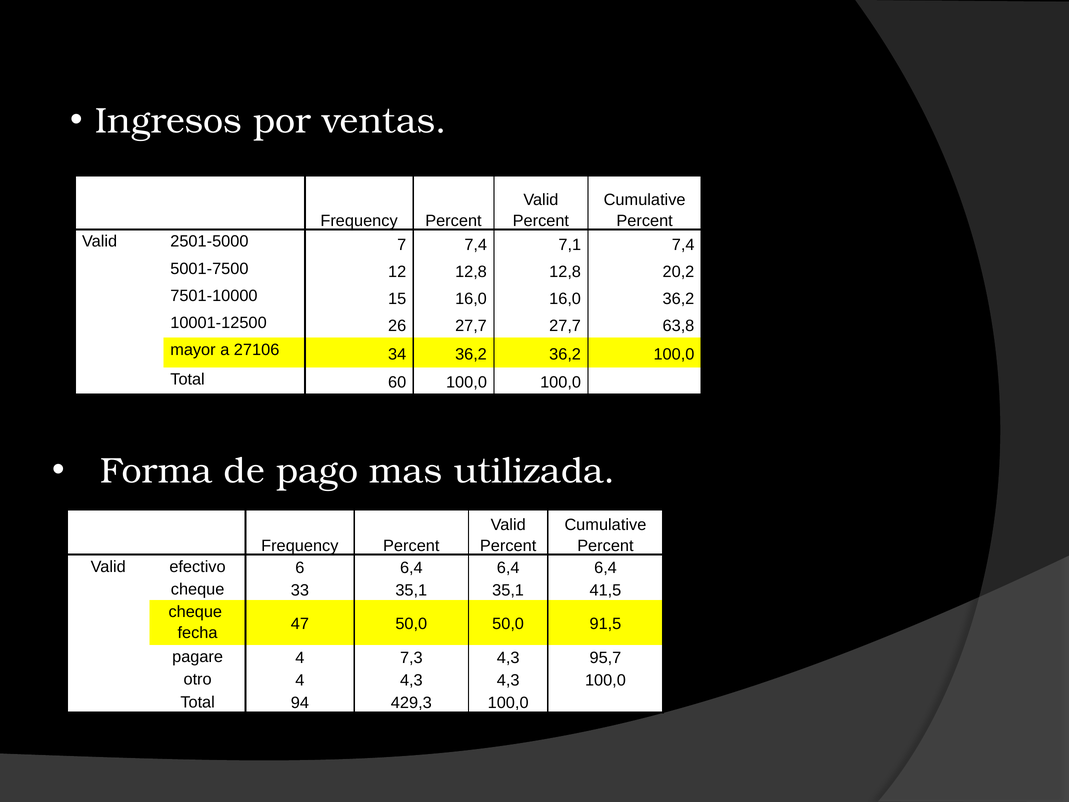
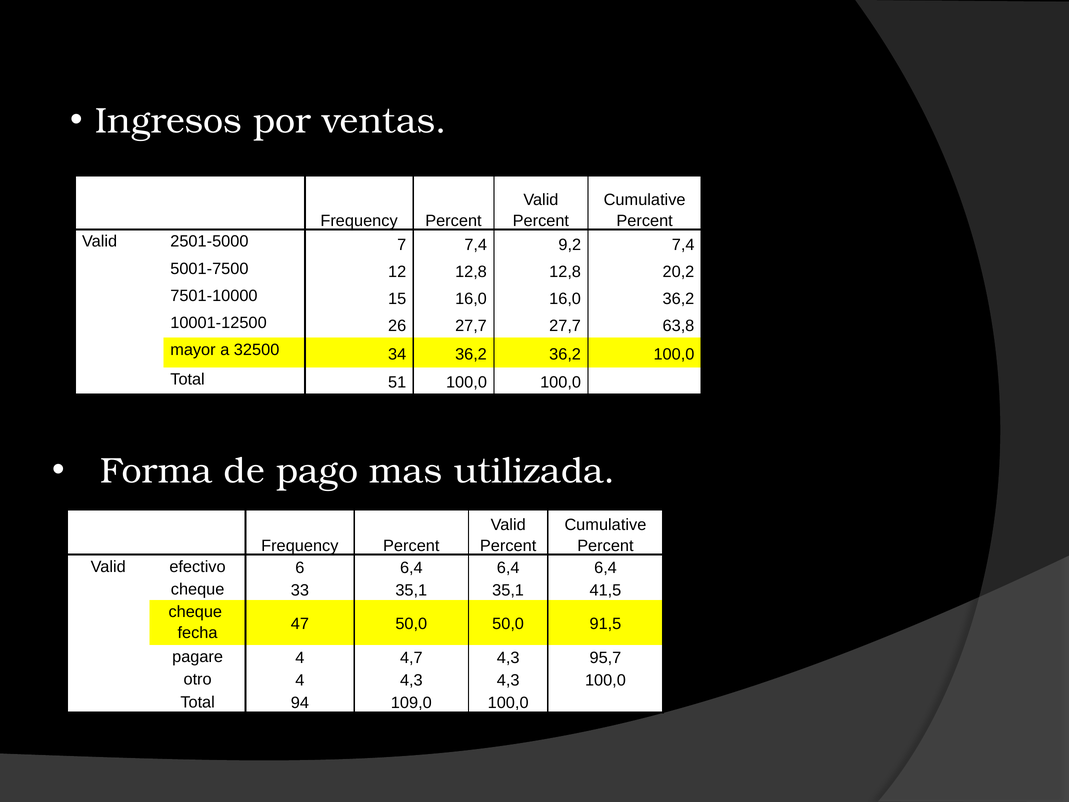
7,1: 7,1 -> 9,2 (570, 245)
27106: 27106 -> 32500 (257, 350)
60: 60 -> 51 (397, 382)
7,3: 7,3 -> 4,7 (411, 658)
429,3: 429,3 -> 109,0 (411, 703)
